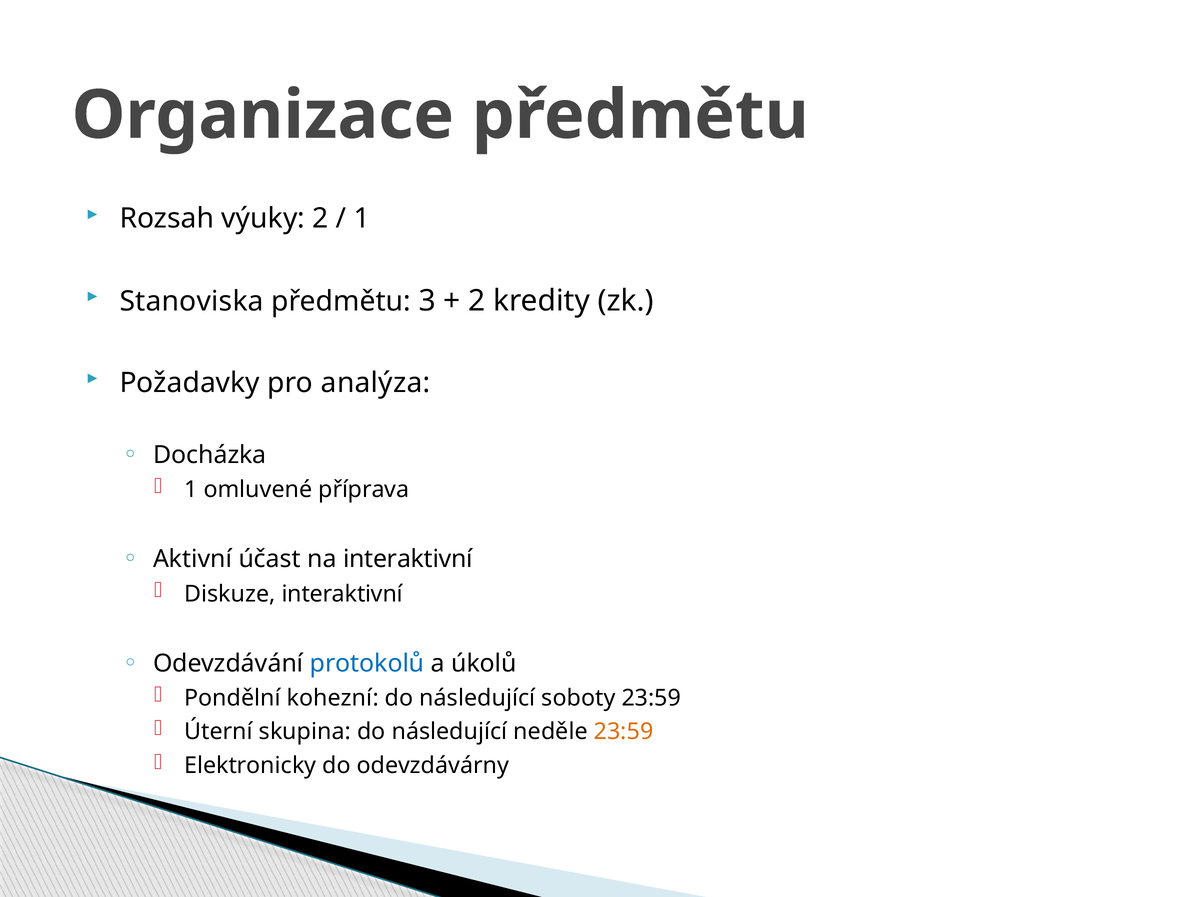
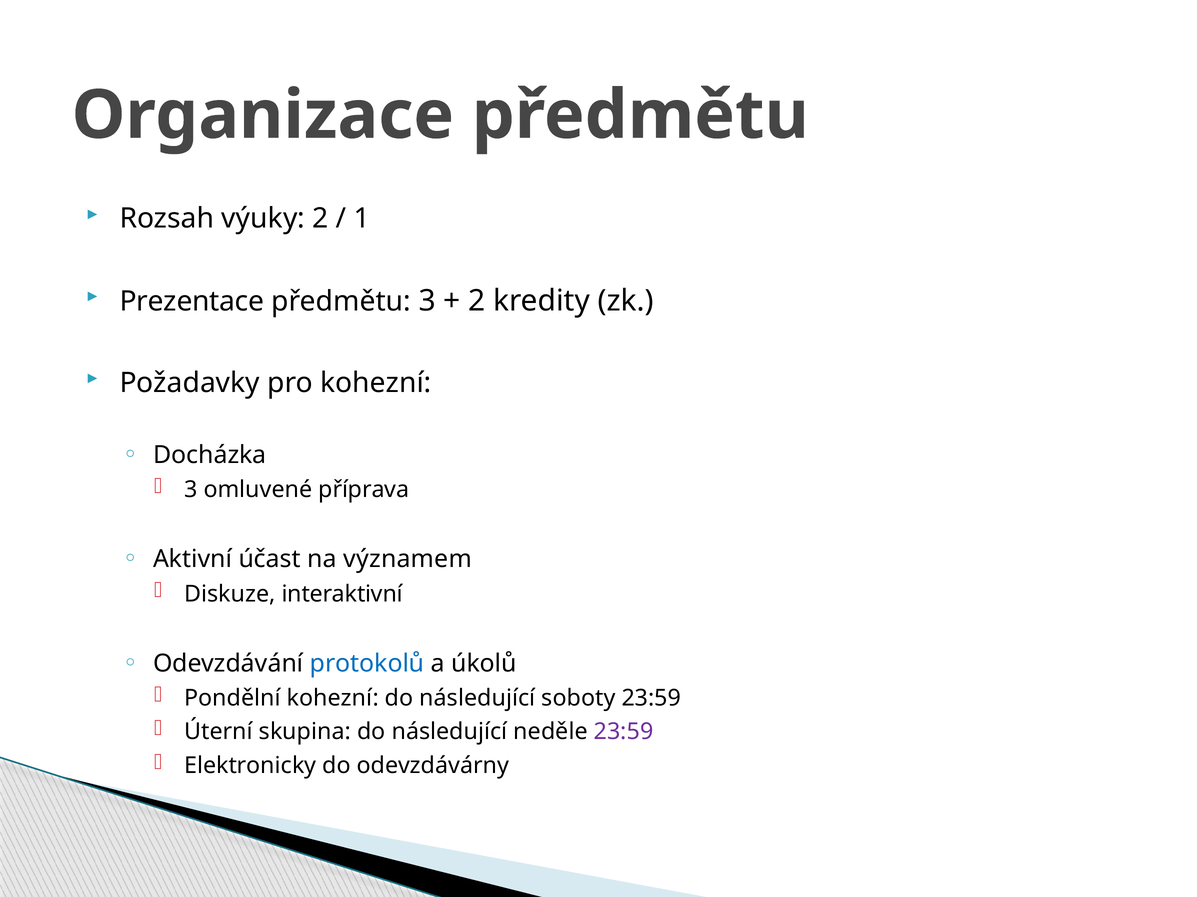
Stanoviska: Stanoviska -> Prezentace (192, 302)
pro analýza: analýza -> kohezní (376, 383)
1: 1 -> 3 (191, 490)
na interaktivní: interaktivní -> významem (408, 560)
23:59 colour: orange -> purple (624, 732)
